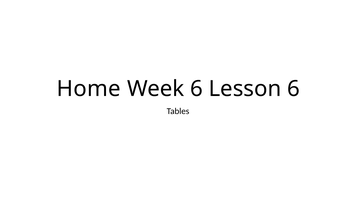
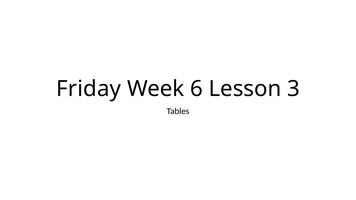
Home: Home -> Friday (89, 89)
Lesson 6: 6 -> 3 (293, 89)
